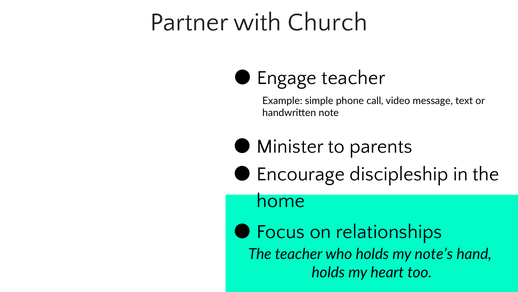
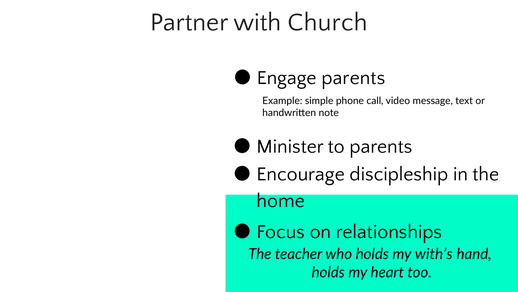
Engage teacher: teacher -> parents (353, 78)
note’s: note’s -> with’s (434, 254)
